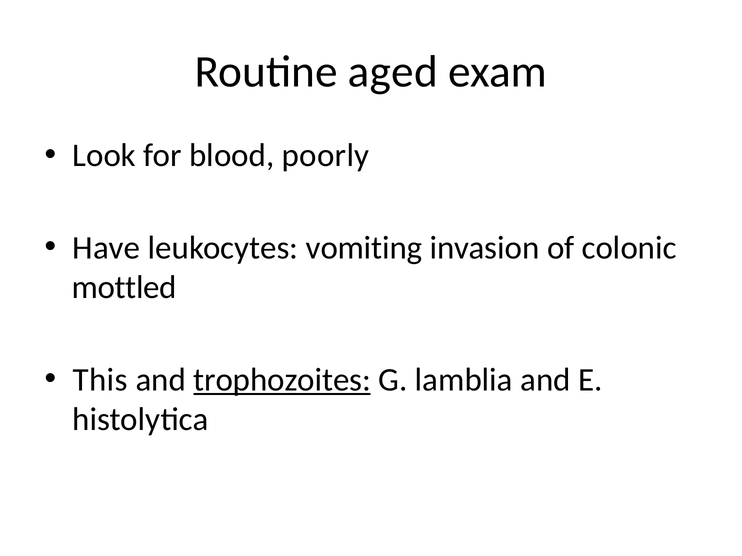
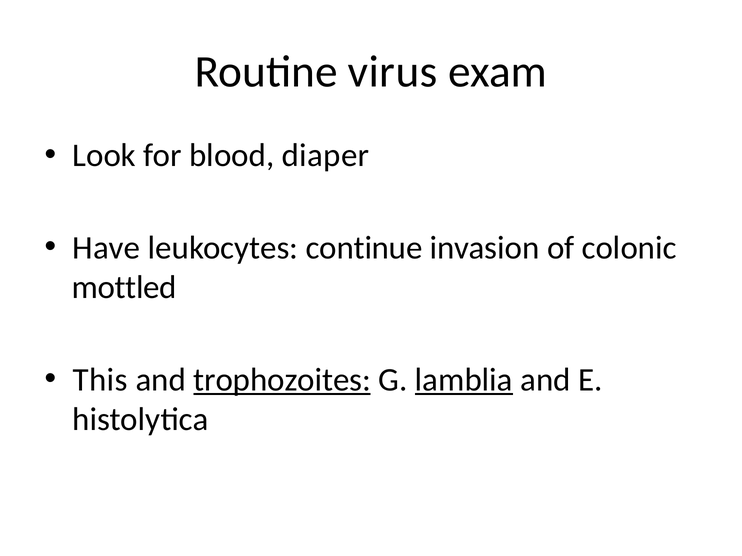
aged: aged -> virus (393, 72)
poorly: poorly -> diaper (326, 156)
vomiting: vomiting -> continue (364, 248)
lamblia underline: none -> present (464, 380)
